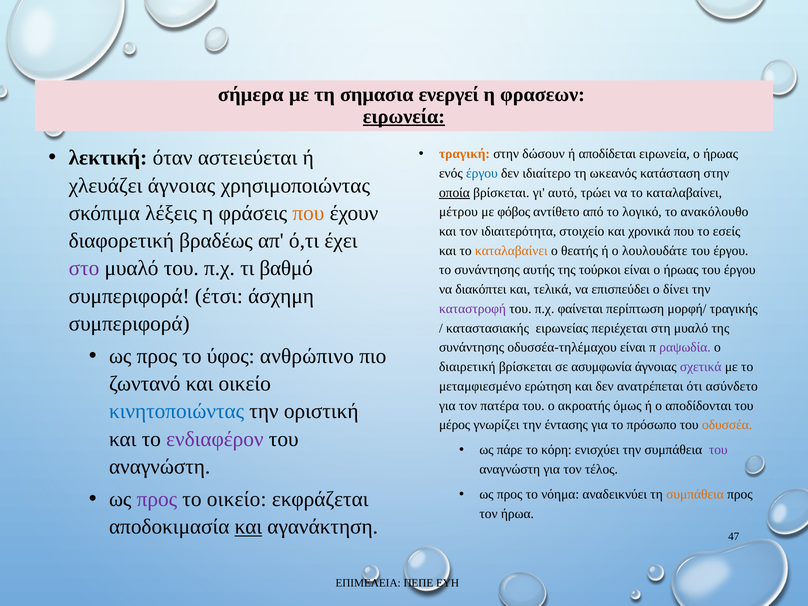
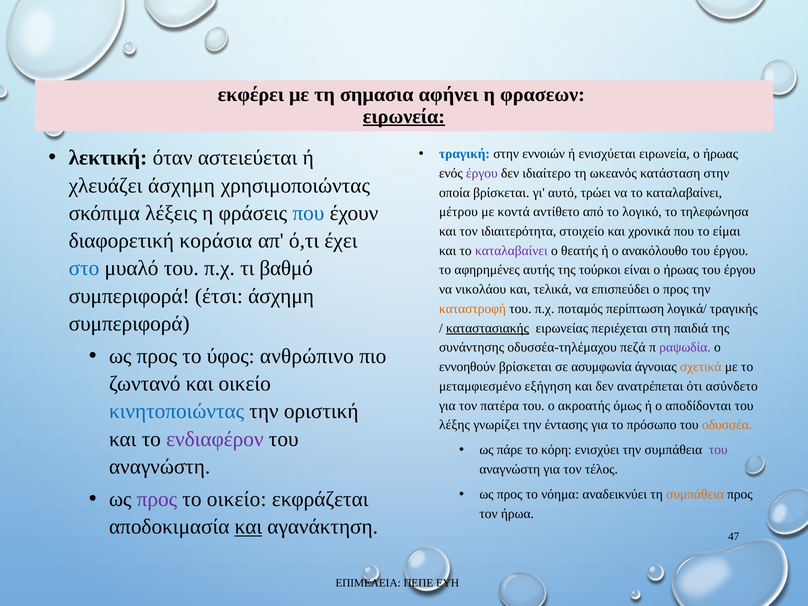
σήμερα: σήμερα -> εκφέρει (251, 95)
ενεργεί: ενεργεί -> αφήνει (449, 95)
τραγική colour: orange -> blue (464, 154)
δώσουν: δώσουν -> εννοιών (544, 154)
αποδίδεται: αποδίδεται -> ενισχύεται (607, 154)
έργου colour: blue -> purple (482, 173)
χλευάζει άγνοιας: άγνοιας -> άσχημη (181, 186)
οποία underline: present -> none (454, 193)
που colour: orange -> blue (308, 213)
φόβος: φόβος -> κοντά (514, 212)
ανακόλουθο: ανακόλουθο -> τηλεφώνησα (715, 212)
εσείς: εσείς -> είμαι (727, 231)
βραδέως: βραδέως -> κοράσια (216, 241)
καταλαβαίνει colour: orange -> purple (511, 251)
λουλουδάτε: λουλουδάτε -> ανακόλουθο (655, 251)
στο colour: purple -> blue (84, 268)
το συνάντησης: συνάντησης -> αφηρημένες (487, 270)
διακόπτει: διακόπτει -> νικολάου (481, 289)
ο δίνει: δίνει -> προς (676, 289)
καταστροφή colour: purple -> orange (473, 309)
φαίνεται: φαίνεται -> ποταμός (580, 309)
μορφή/: μορφή/ -> λογικά/ (687, 309)
καταστασιακής underline: none -> present (487, 328)
στη μυαλό: μυαλό -> παιδιά (691, 328)
οδυσσέα-τηλέμαχου είναι: είναι -> πεζά (633, 348)
διαιρετική: διαιρετική -> εννοηθούν (467, 367)
σχετικά colour: purple -> orange (701, 367)
ερώτηση: ερώτηση -> εξήγηση (548, 386)
μέρος: μέρος -> λέξης (454, 425)
